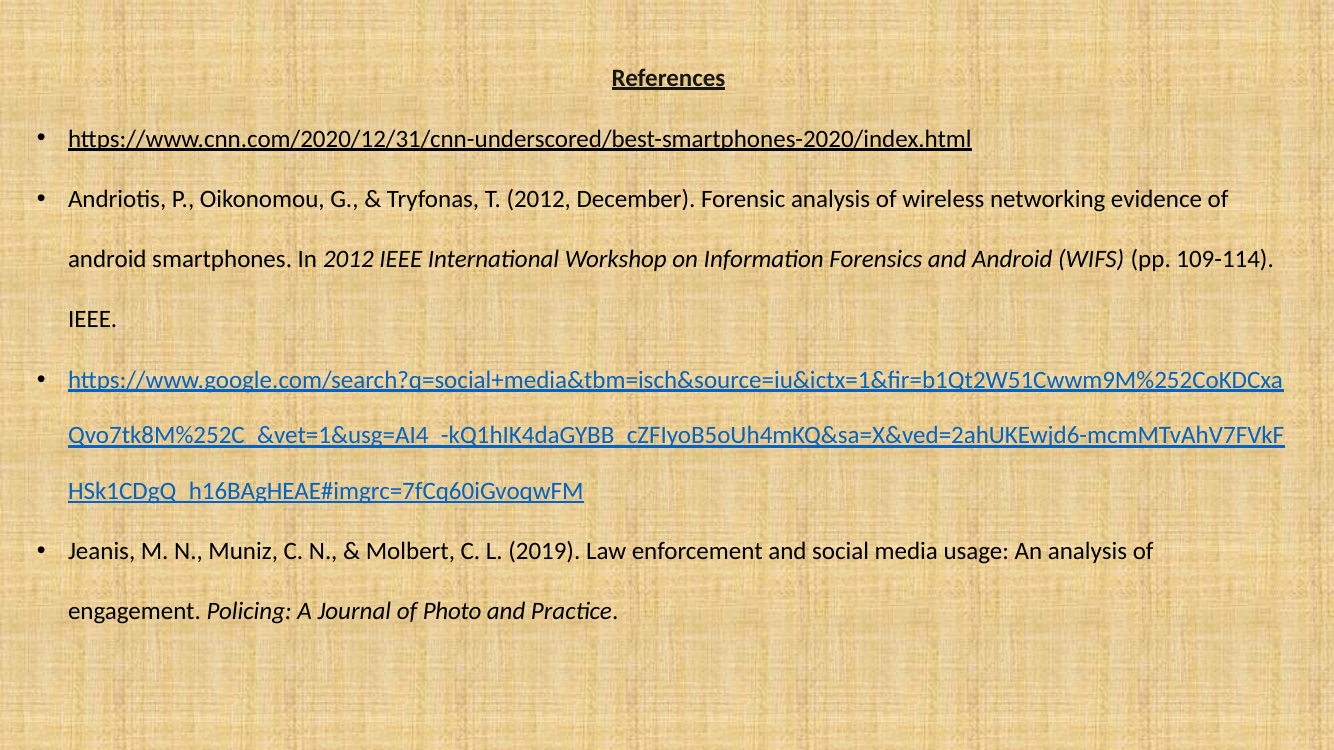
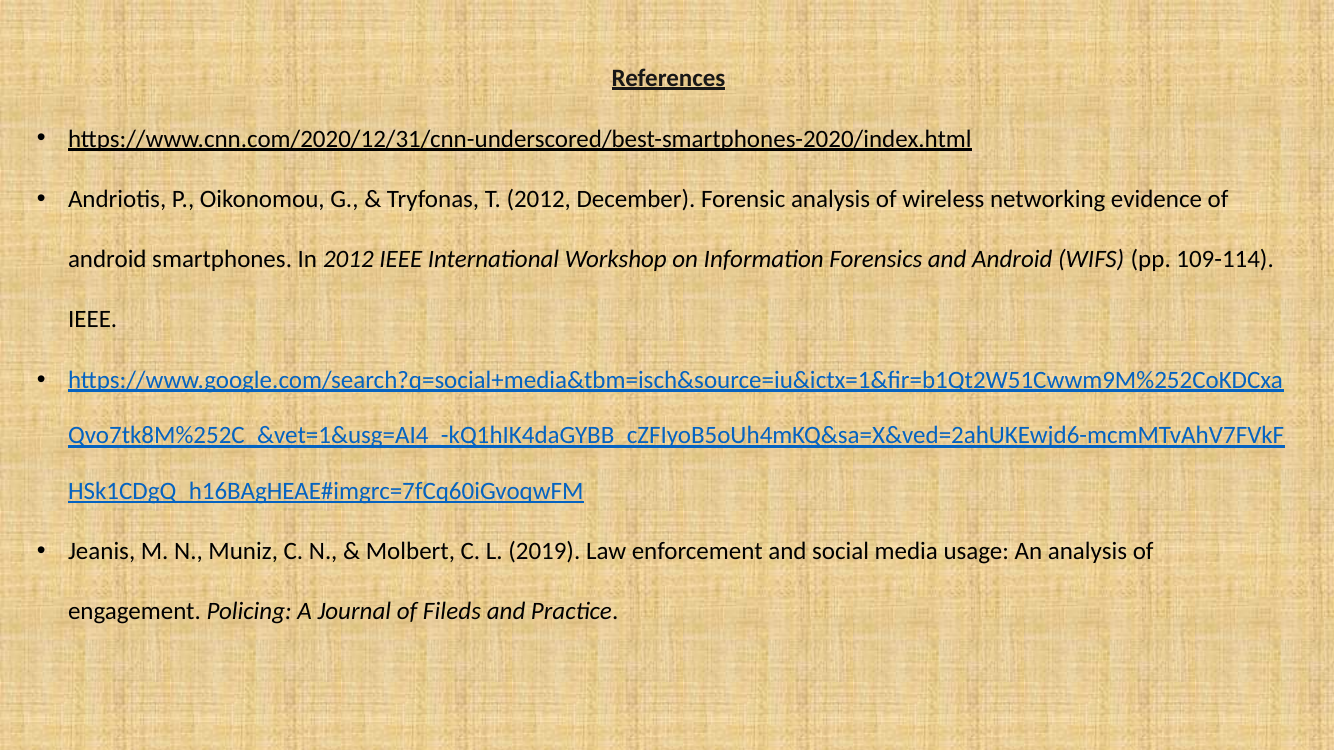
Photo: Photo -> Fileds (452, 612)
